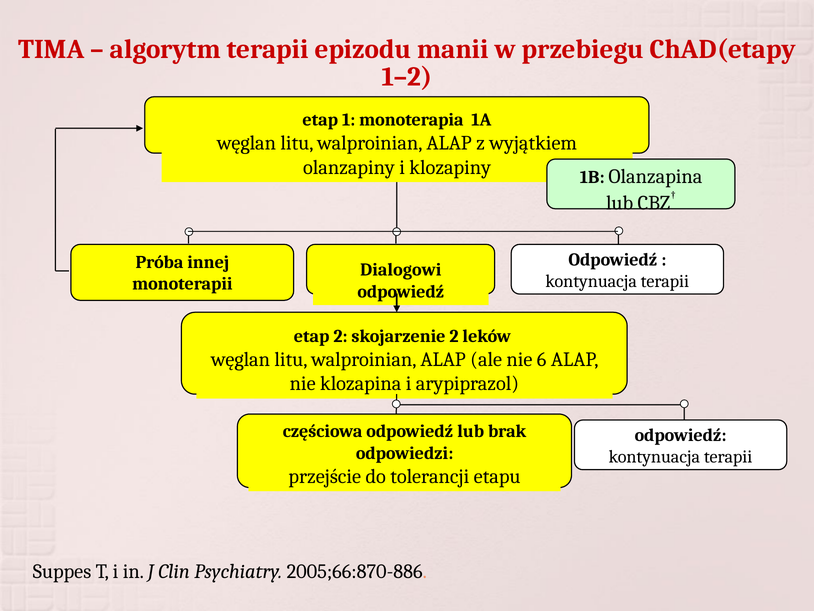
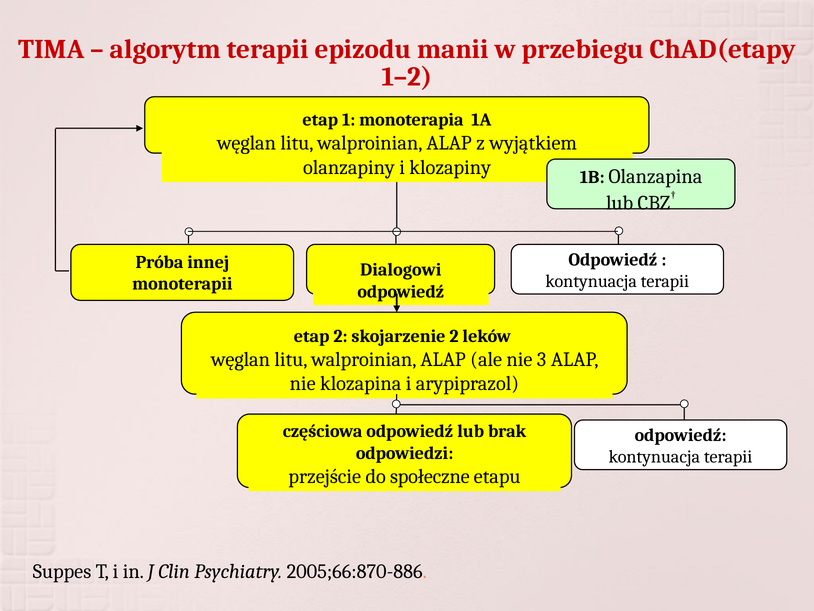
6: 6 -> 3 (542, 359)
tolerancji: tolerancji -> społeczne (430, 476)
